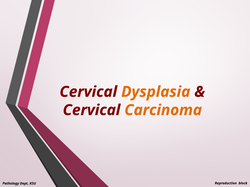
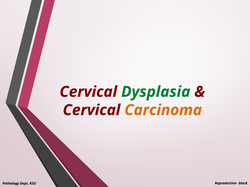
Dysplasia colour: orange -> green (156, 92)
